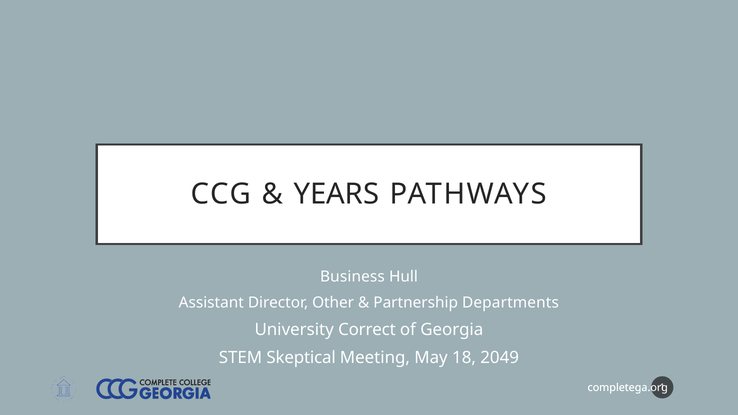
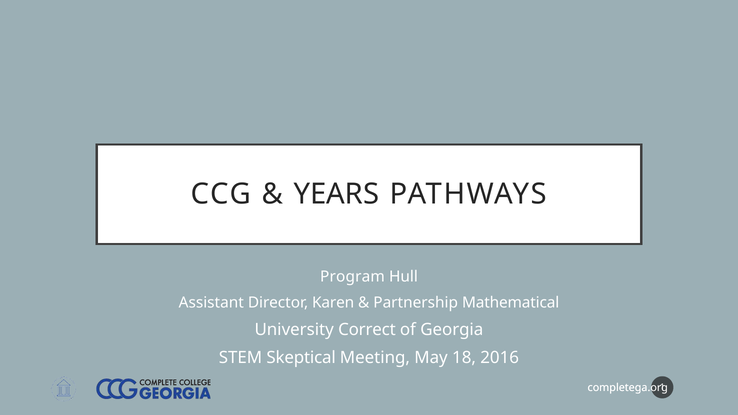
Business: Business -> Program (352, 277)
Other: Other -> Karen (333, 303)
Departments: Departments -> Mathematical (511, 303)
2049: 2049 -> 2016 (500, 358)
